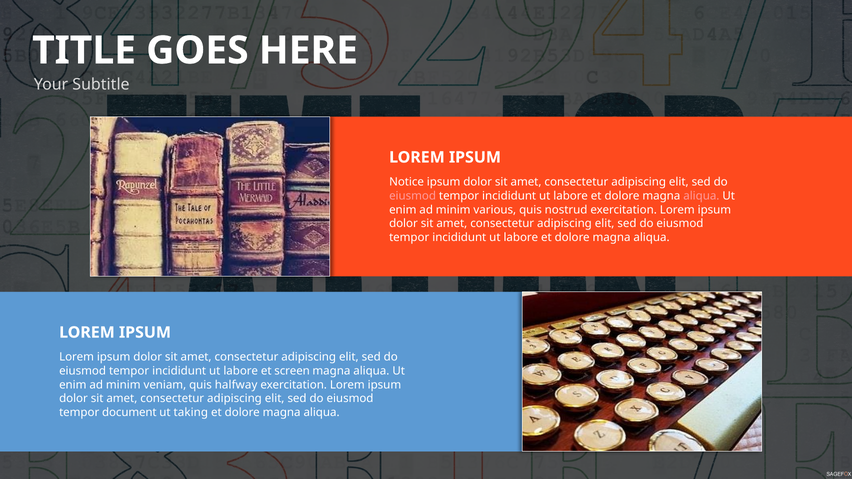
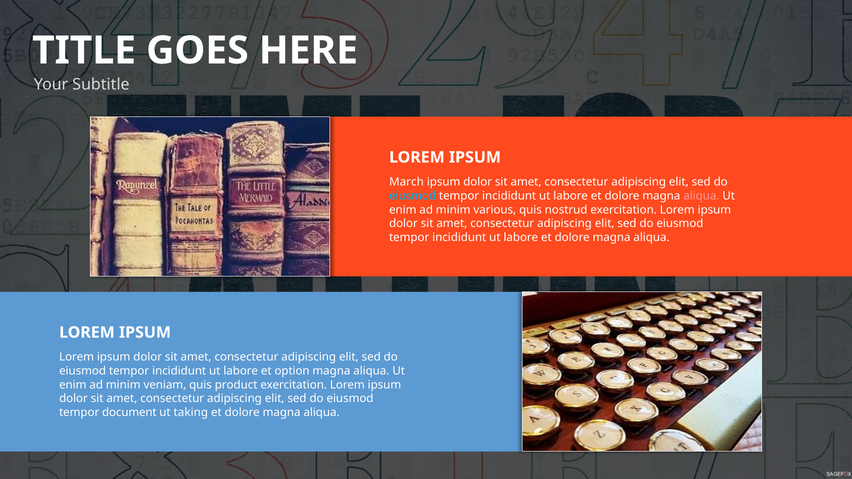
Notice: Notice -> March (406, 182)
eiusmod colour: pink -> light blue (413, 196)
screen: screen -> option (292, 371)
halfway: halfway -> product (236, 385)
